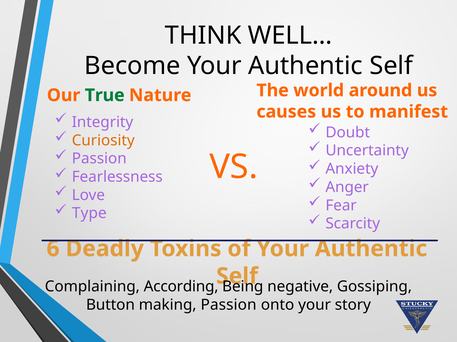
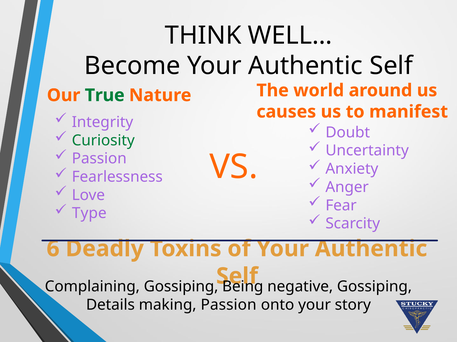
Curiosity colour: orange -> green (103, 141)
Complaining According: According -> Gossiping (181, 287)
Button: Button -> Details (110, 305)
